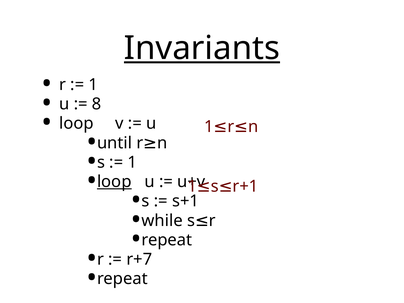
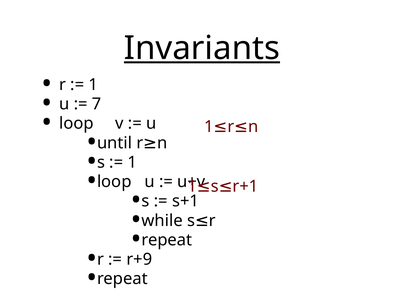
8: 8 -> 7 (97, 104)
loop underline: present -> none (114, 182)
r+7: r+7 -> r+9 (139, 259)
